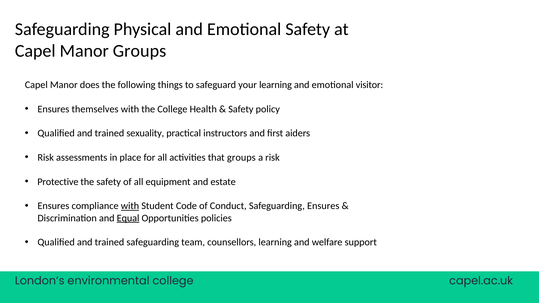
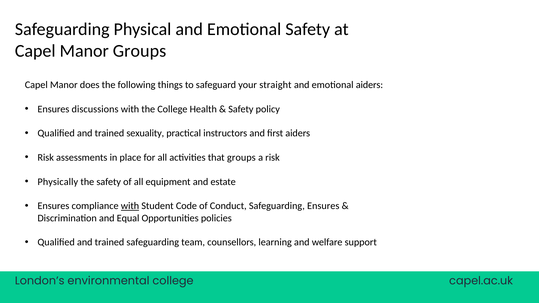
your learning: learning -> straight (275, 85)
emotional visitor: visitor -> aiders (369, 85)
themselves: themselves -> discussions (95, 109)
Protective: Protective -> Physically (58, 182)
Equal underline: present -> none (128, 218)
